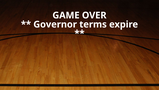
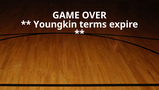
Governor: Governor -> Youngkin (55, 24)
